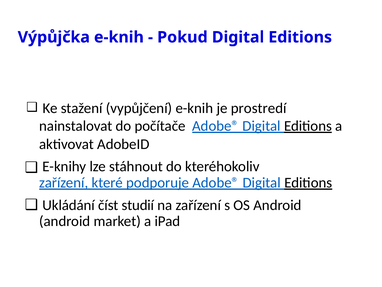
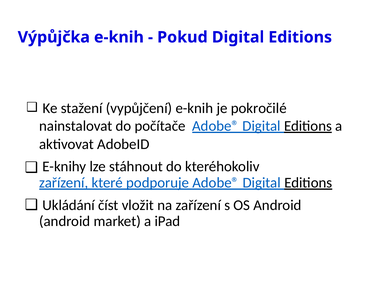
prostredí: prostredí -> pokročilé (259, 108)
studií: studií -> vložit (138, 205)
